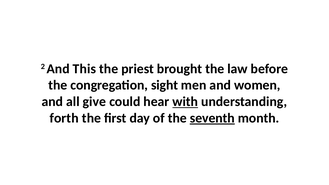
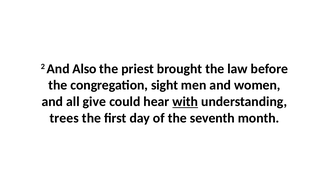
This: This -> Also (85, 69)
forth: forth -> trees (64, 118)
seventh underline: present -> none (212, 118)
